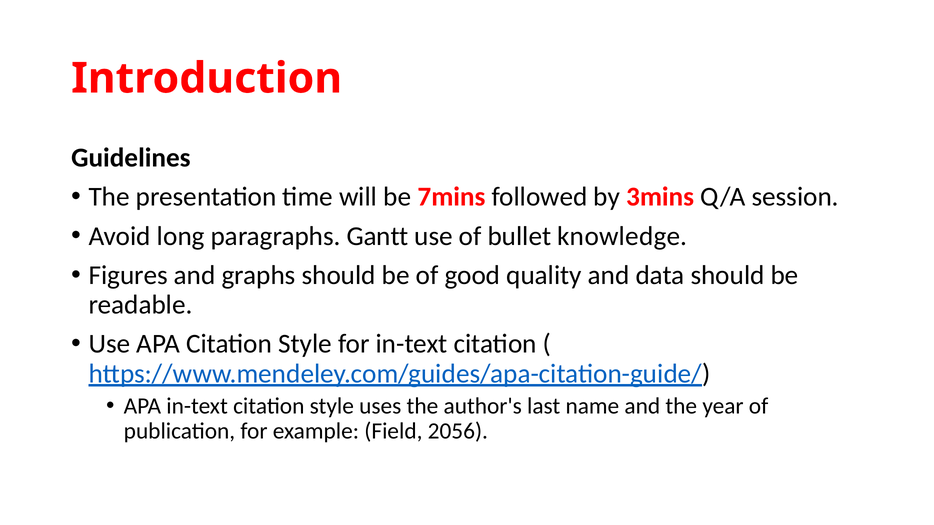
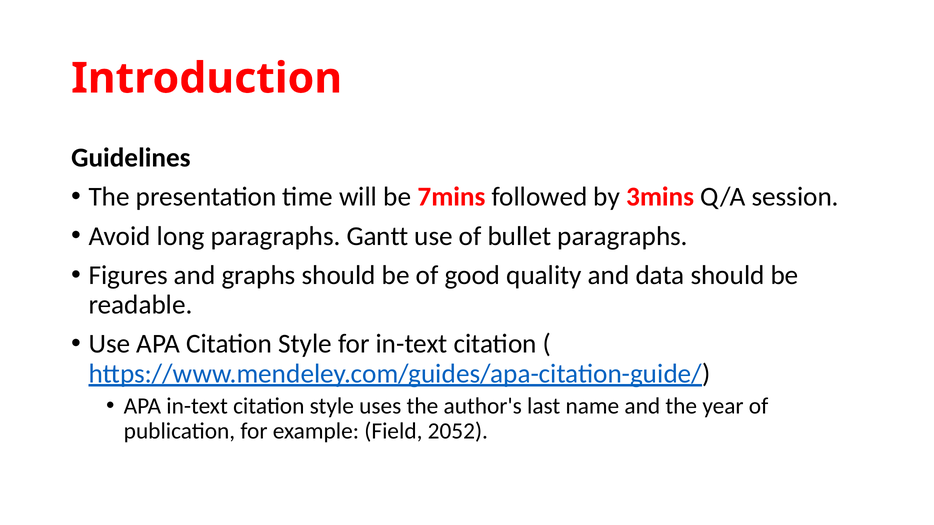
bullet knowledge: knowledge -> paragraphs (623, 236)
2056: 2056 -> 2052 (458, 431)
